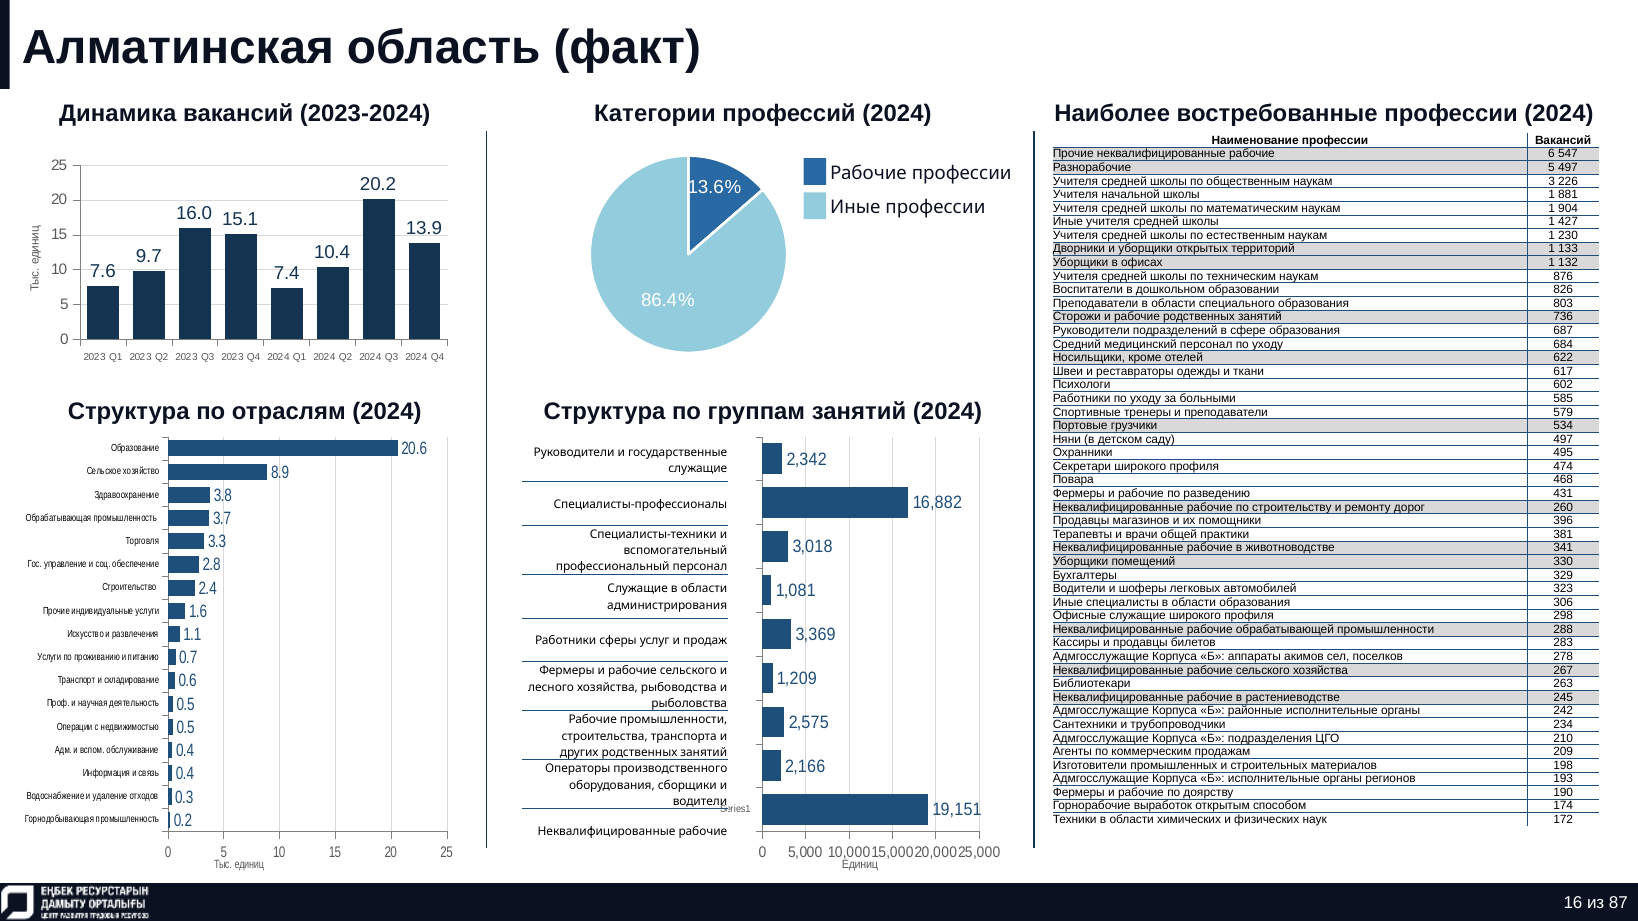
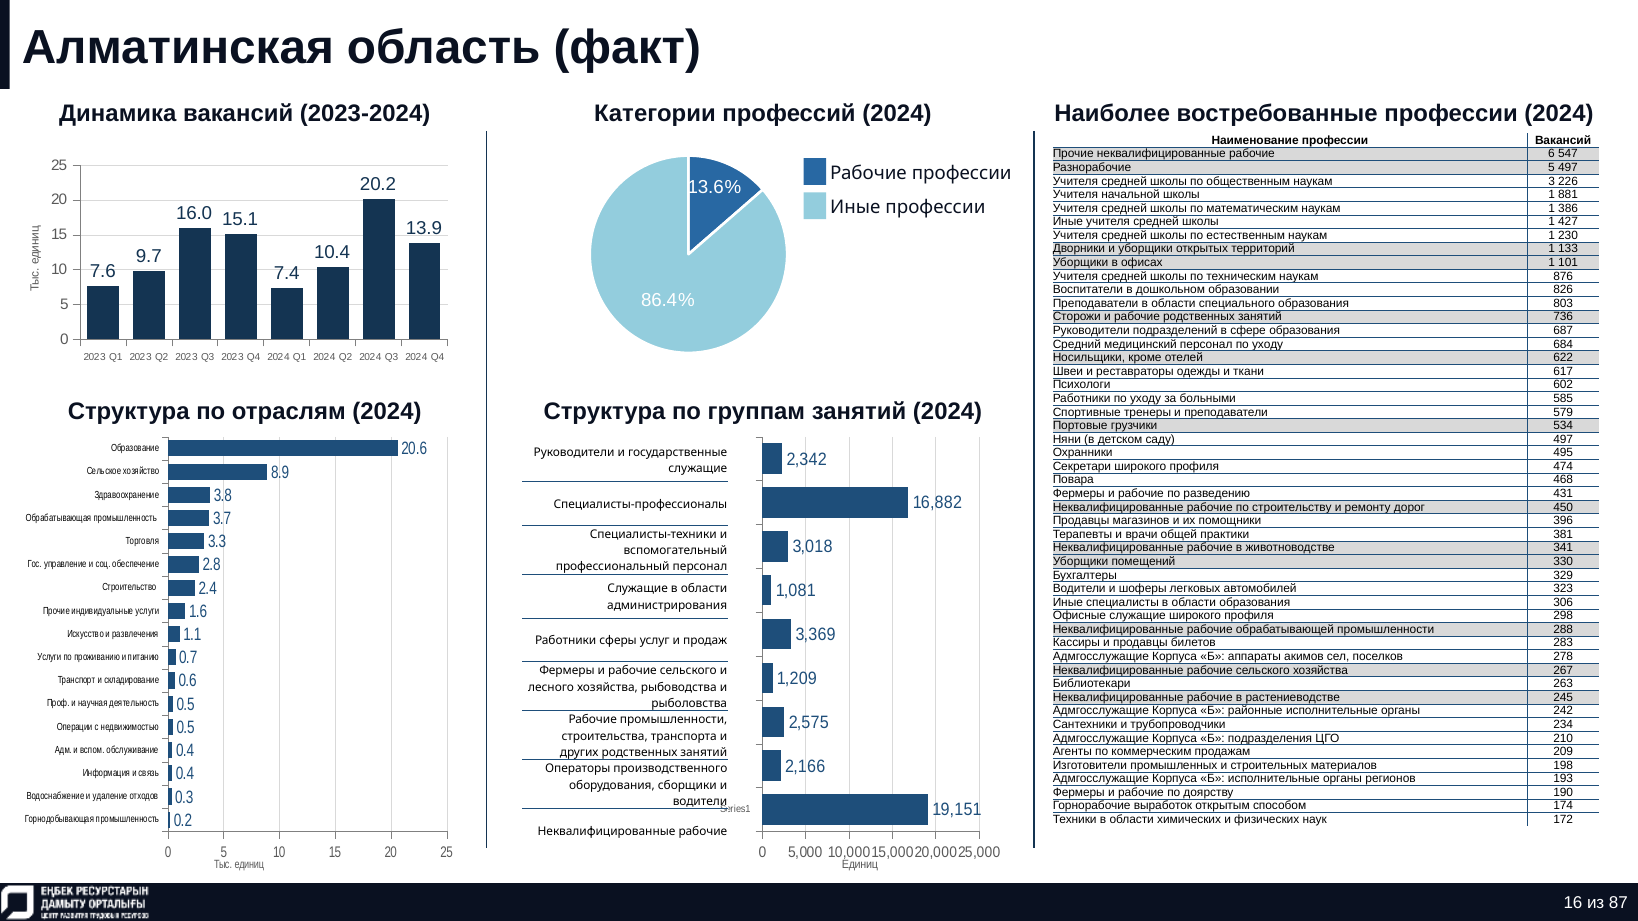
904: 904 -> 386 (1568, 208)
132: 132 -> 101 (1568, 263)
260: 260 -> 450 (1563, 507)
